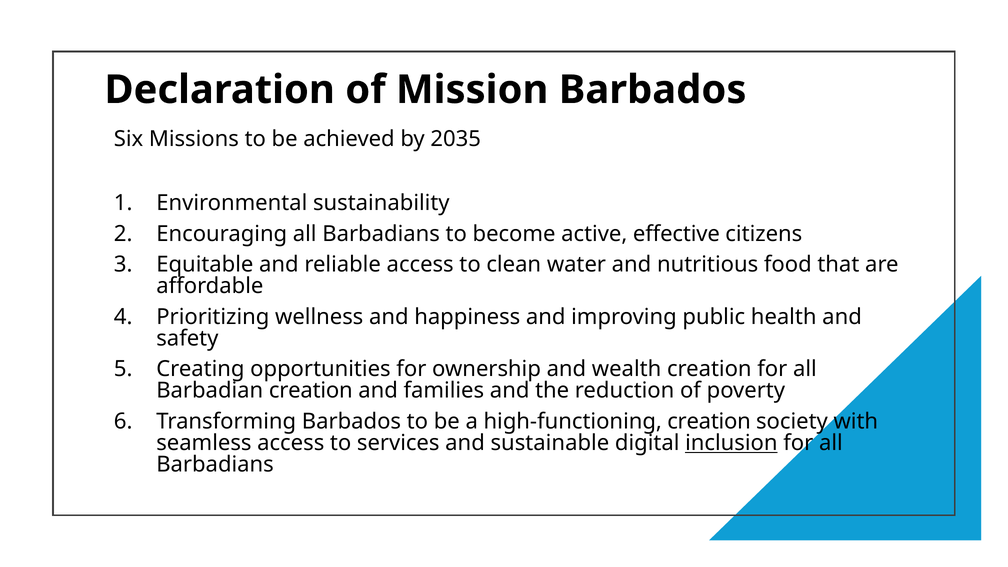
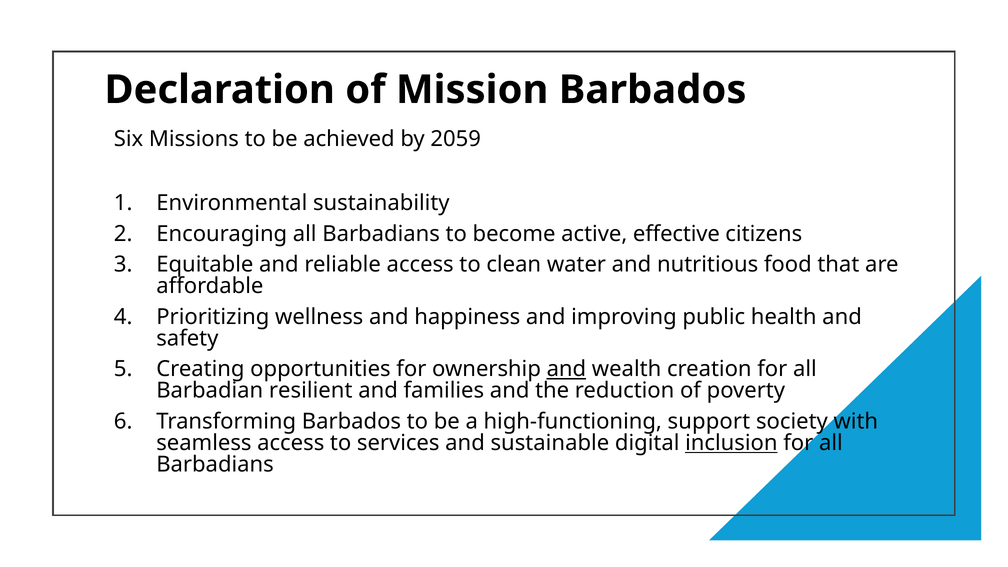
2035: 2035 -> 2059 (456, 139)
and underline: none -> present (566, 369)
Barbadian creation: creation -> resilient (311, 391)
high-functioning creation: creation -> support (709, 421)
